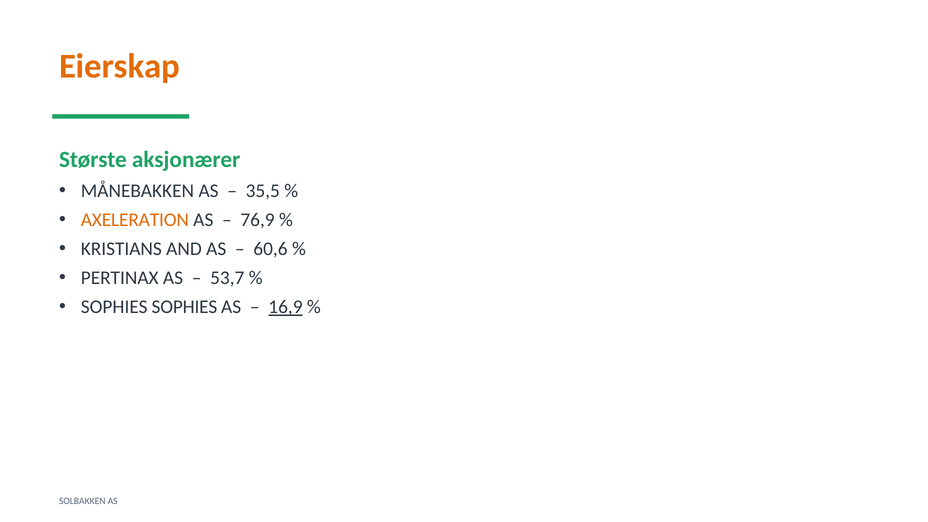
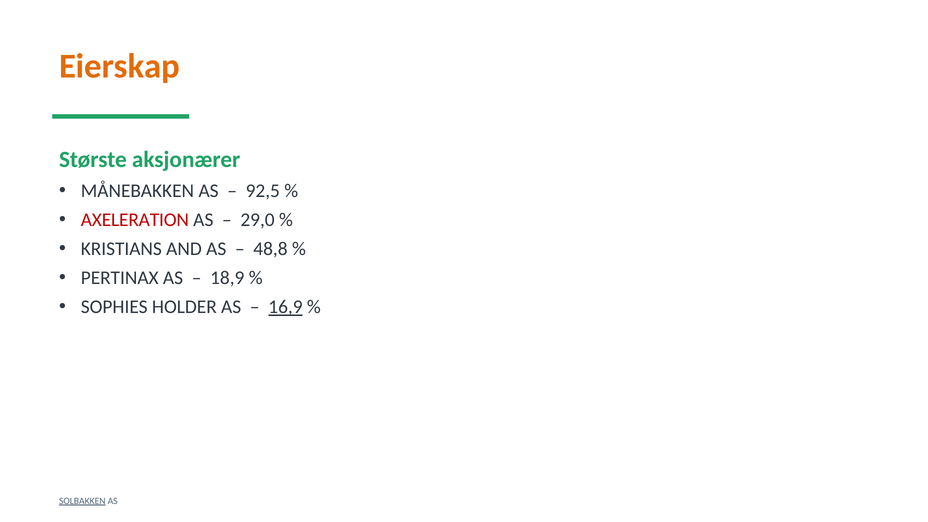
35,5: 35,5 -> 92,5 (263, 191)
AXELERATION colour: orange -> red (135, 220)
76,9: 76,9 -> 29,0 (258, 220)
60,6: 60,6 -> 48,8 (270, 249)
53,7: 53,7 -> 18,9 (227, 278)
SOPHIES SOPHIES: SOPHIES -> HOLDER (184, 307)
SOLBAKKEN underline: none -> present (82, 501)
